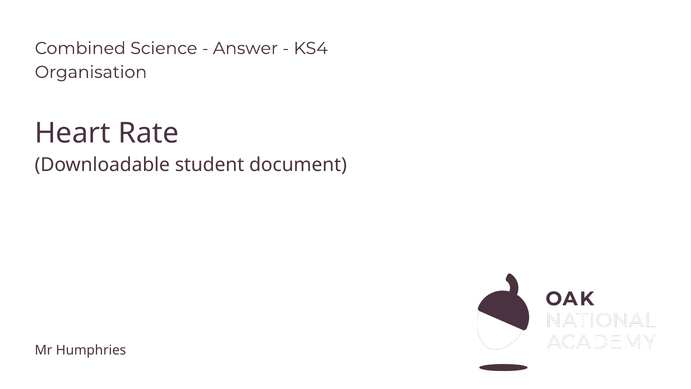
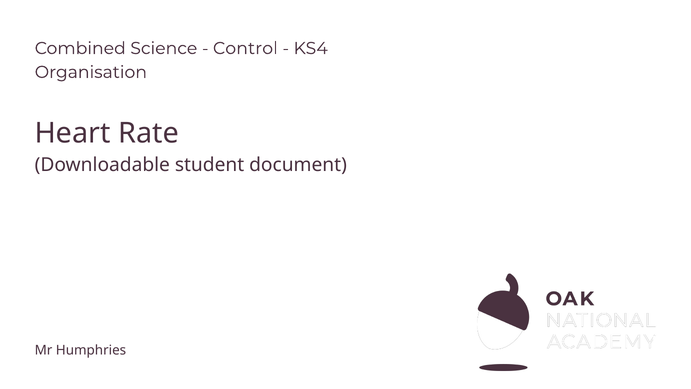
Answer: Answer -> Control (245, 48)
